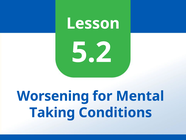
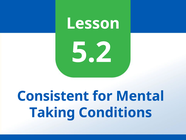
Worsening: Worsening -> Consistent (53, 96)
